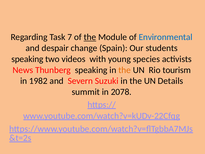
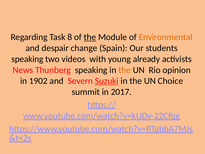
7: 7 -> 8 (70, 37)
Environmental colour: blue -> orange (166, 37)
species: species -> already (146, 59)
tourism: tourism -> opinion (177, 70)
1982: 1982 -> 1902 (38, 81)
Suzuki underline: none -> present (107, 81)
Details: Details -> Choice (170, 81)
2078: 2078 -> 2017 (121, 92)
